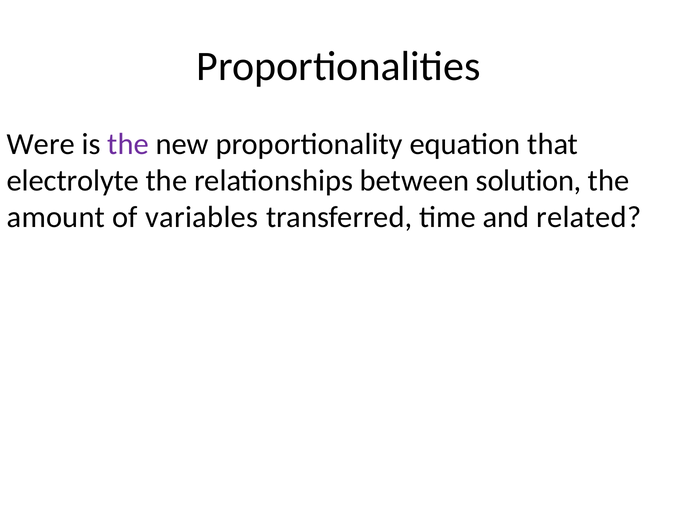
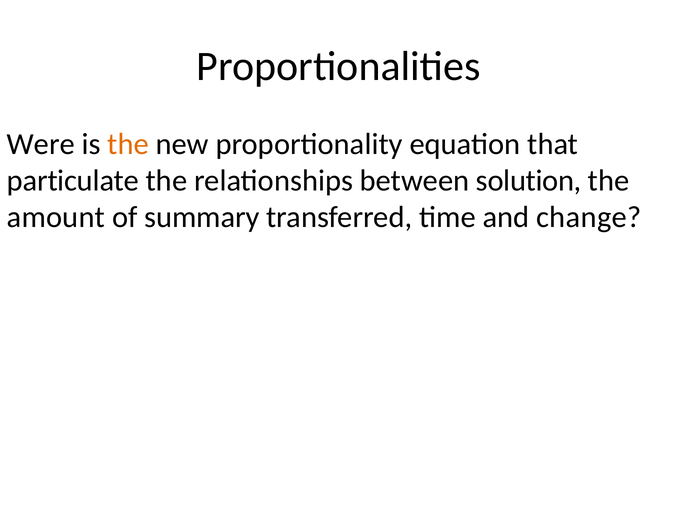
the colour: purple -> orange (128, 144)
electrolyte: electrolyte -> particulate (73, 181)
variables: variables -> summary (202, 217)
related: related -> change (589, 217)
